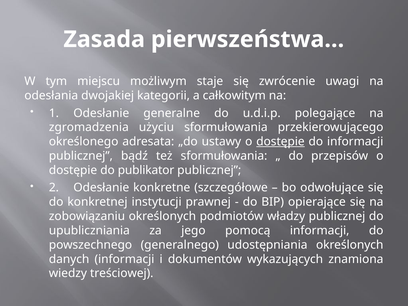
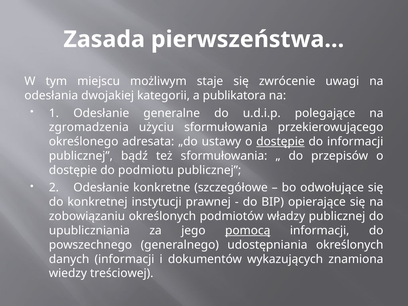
całkowitym: całkowitym -> publikatora (234, 96)
publikator: publikator -> podmiotu (146, 170)
pomocą underline: none -> present (248, 231)
